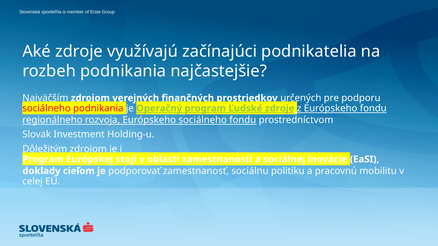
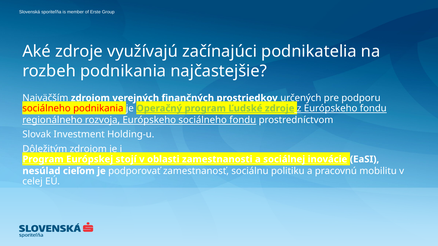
doklady: doklady -> nesúlad (41, 171)
